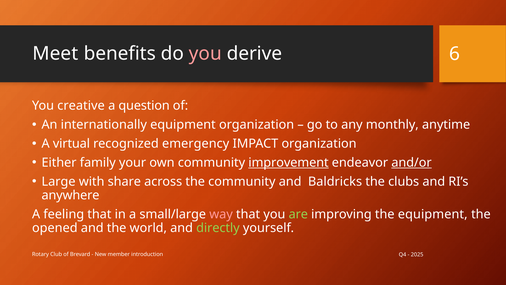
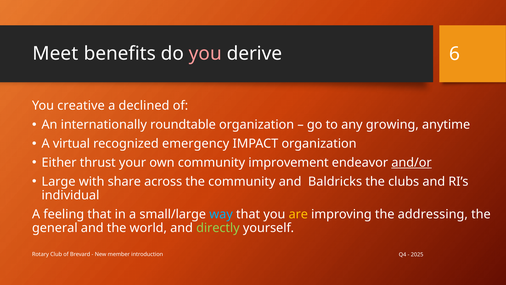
question: question -> declined (144, 106)
internationally equipment: equipment -> roundtable (183, 125)
monthly: monthly -> growing (392, 125)
family: family -> thrust (98, 162)
improvement underline: present -> none (289, 162)
anywhere: anywhere -> individual (70, 195)
way colour: pink -> light blue (221, 214)
are colour: light green -> yellow (298, 214)
the equipment: equipment -> addressing (433, 214)
opened: opened -> general (55, 228)
